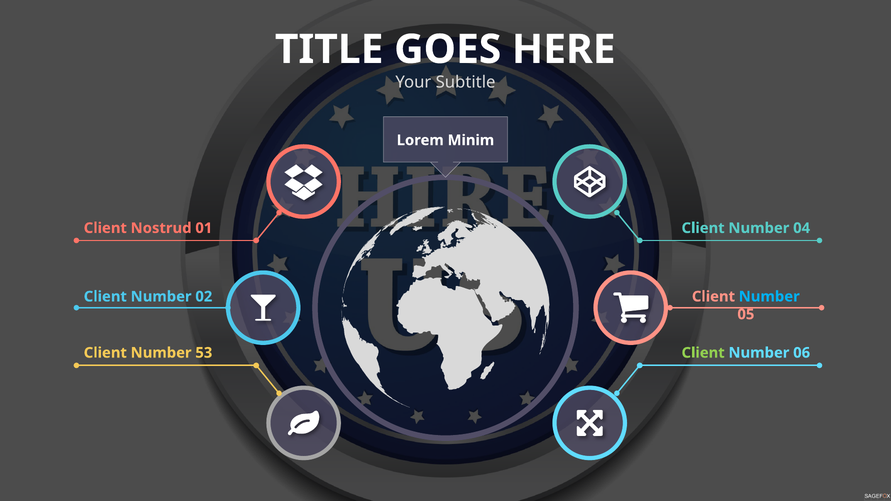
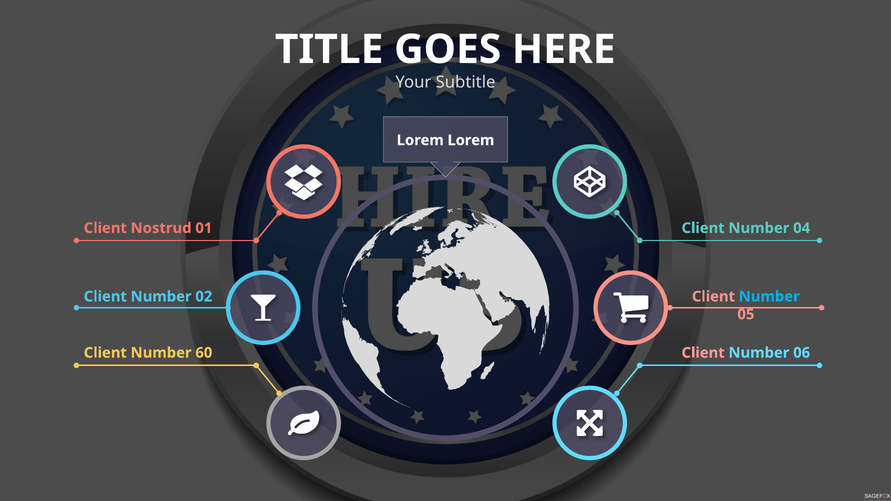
Lorem Minim: Minim -> Lorem (471, 140)
53: 53 -> 60 (204, 353)
Client colour: light green -> pink (703, 353)
